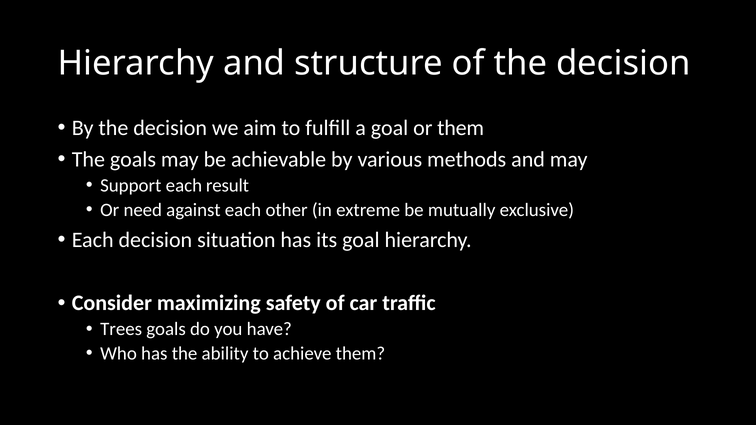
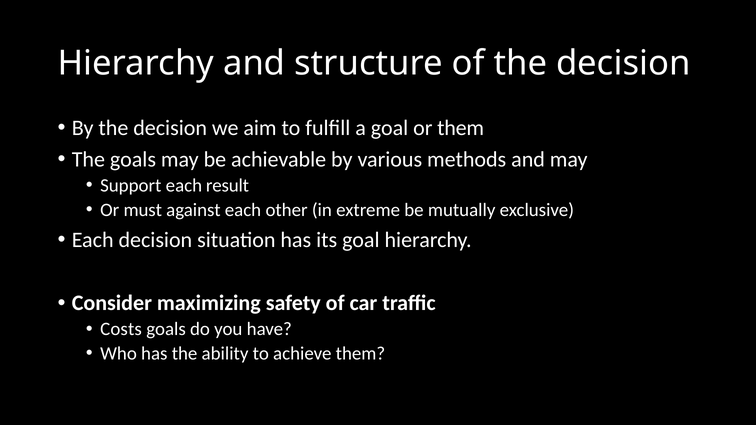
need: need -> must (143, 210)
Trees: Trees -> Costs (121, 329)
